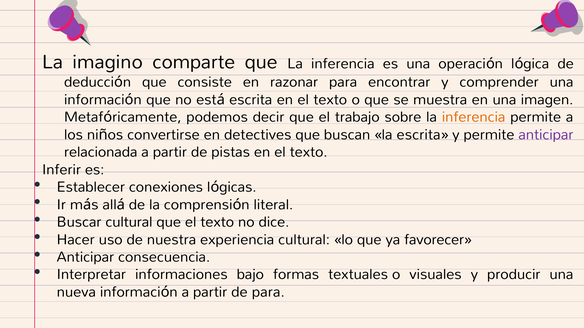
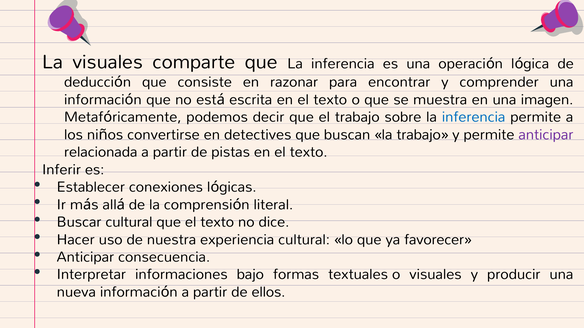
La imagino: imagino -> visuales (108, 62)
inferencia colour: orange -> blue (474, 117)
la escrita: escrita -> trabajo (419, 135)
de para: para -> ellos (268, 292)
